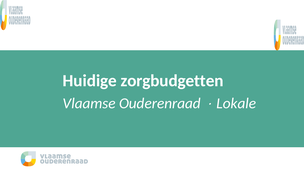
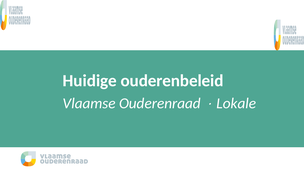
zorgbudgetten: zorgbudgetten -> ouderenbeleid (172, 81)
